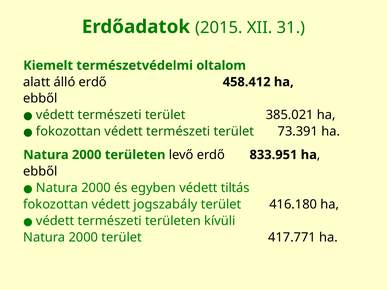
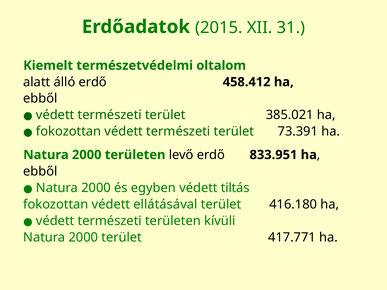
jogszabály: jogszabály -> ellátásával (165, 204)
